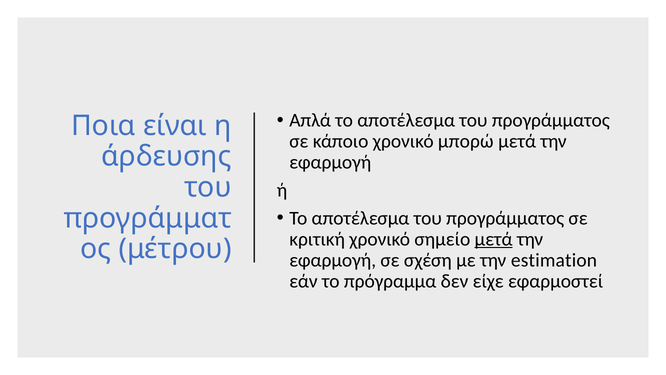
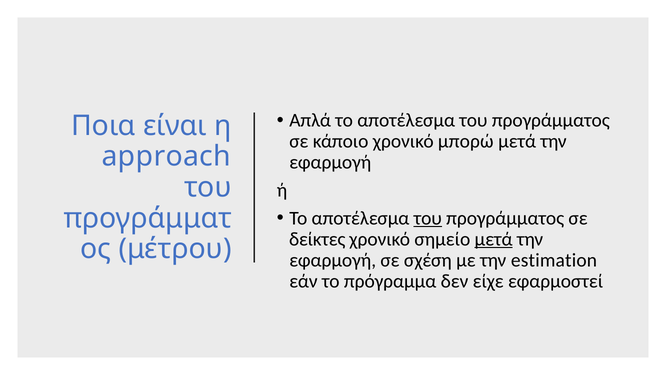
άρδευσης: άρδευσης -> approach (166, 156)
του underline: none -> present (428, 218)
κριτική: κριτική -> δείκτες (317, 239)
